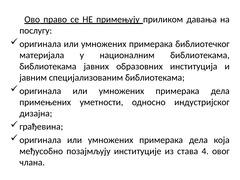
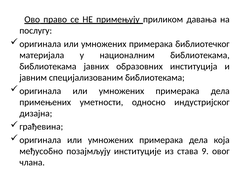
4: 4 -> 9 (205, 151)
